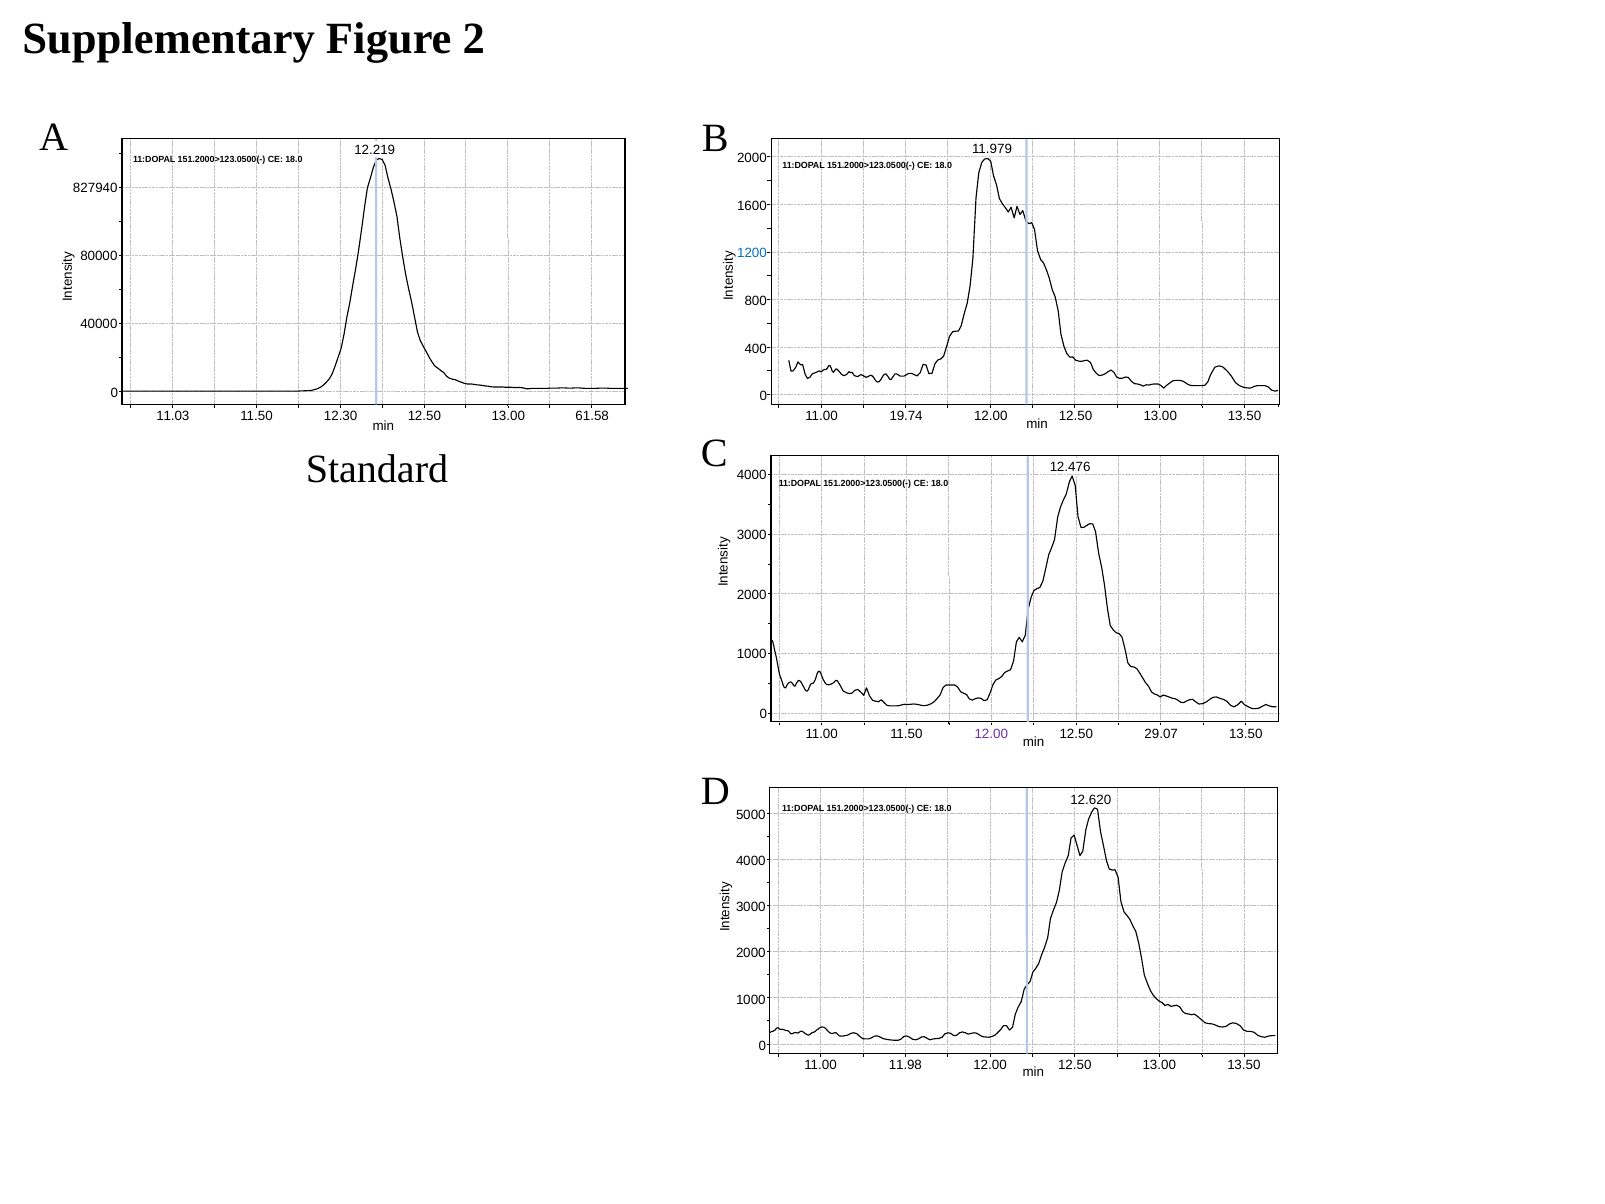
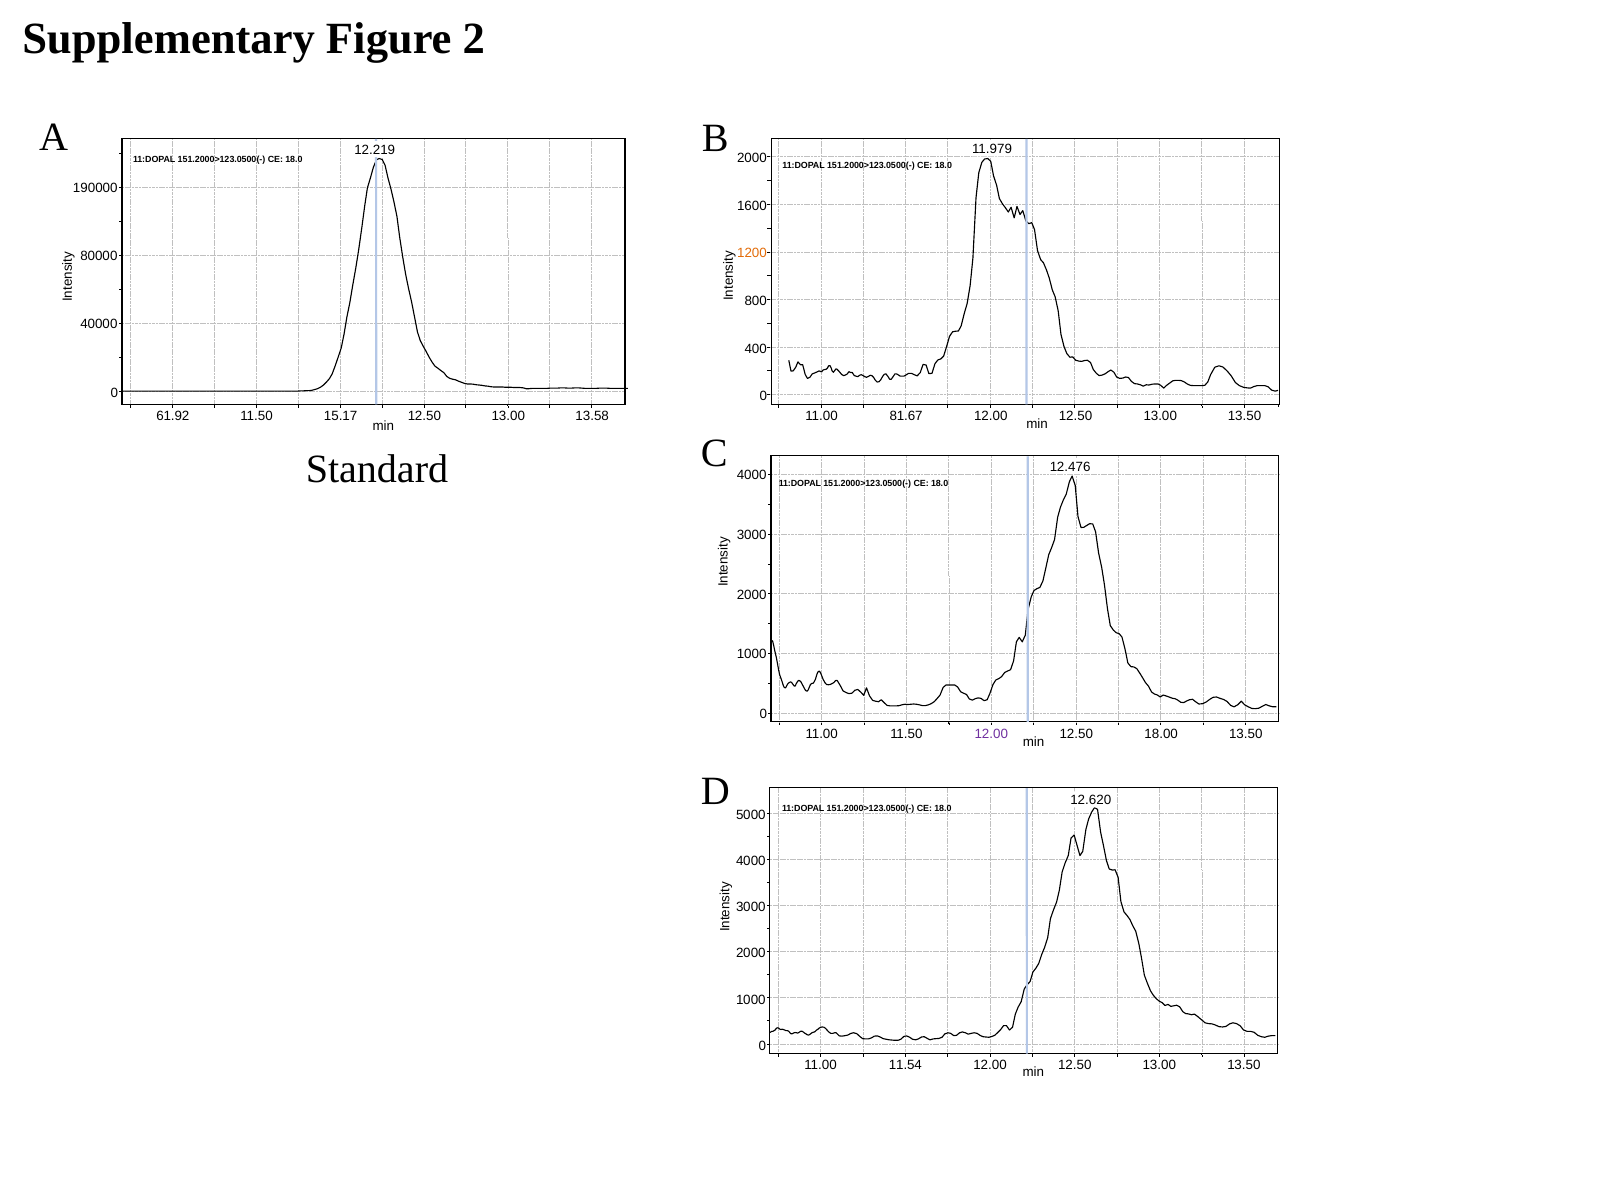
827940: 827940 -> 190000 (95, 188)
1200 colour: blue -> orange (752, 253)
11.03: 11.03 -> 61.92 (173, 416)
12.30: 12.30 -> 15.17 (341, 416)
61.58: 61.58 -> 13.58 (592, 416)
19.74: 19.74 -> 81.67 (906, 416)
29.07: 29.07 -> 18.00 (1161, 733)
11.98: 11.98 -> 11.54 (905, 1065)
